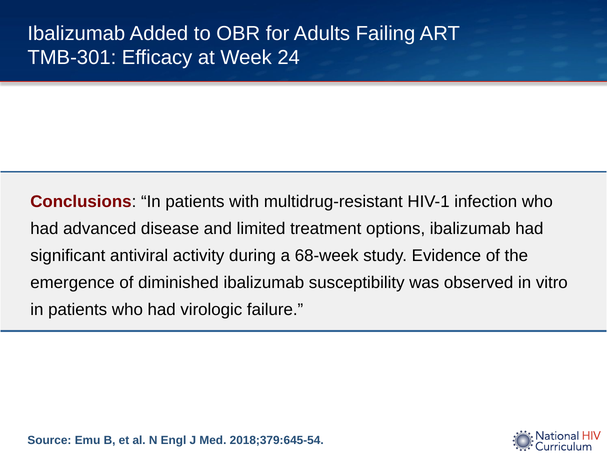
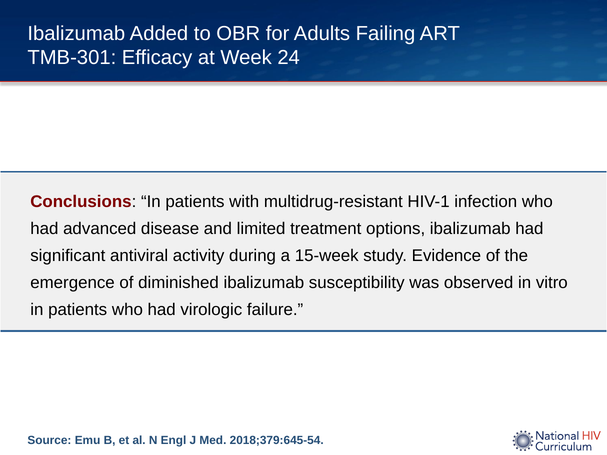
68-week: 68-week -> 15-week (327, 256)
